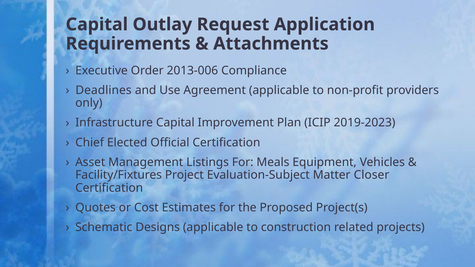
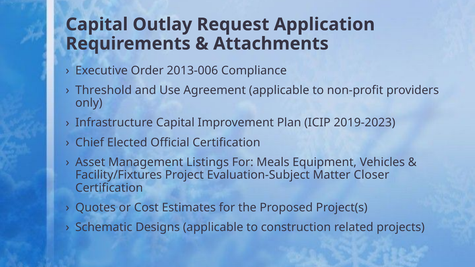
Deadlines: Deadlines -> Threshold (104, 90)
